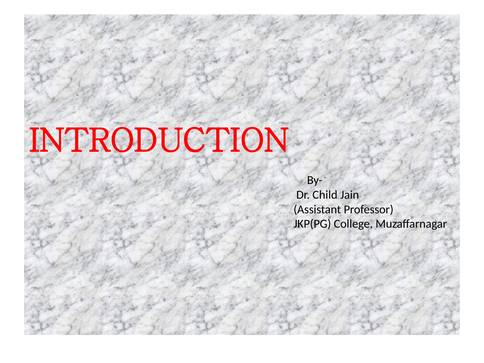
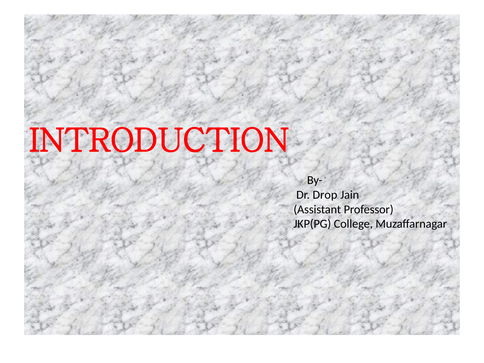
Child: Child -> Drop (325, 195)
